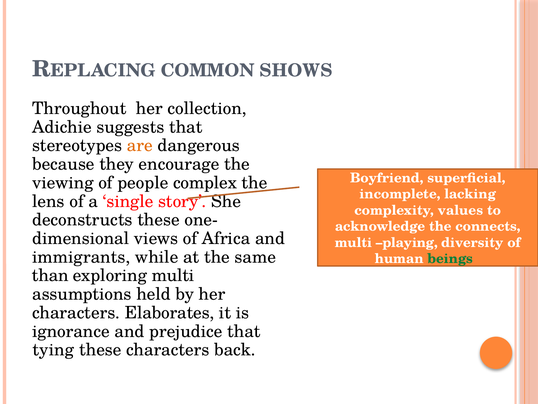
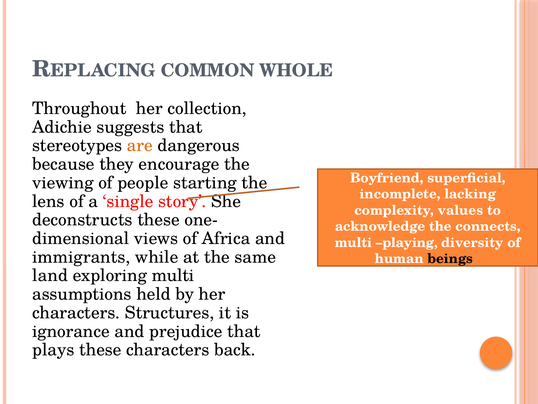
SHOWS: SHOWS -> WHOLE (296, 70)
complex: complex -> starting (205, 183)
beings colour: green -> black (450, 259)
than: than -> land (50, 275)
Elaborates: Elaborates -> Structures (170, 312)
tying: tying -> plays (53, 350)
